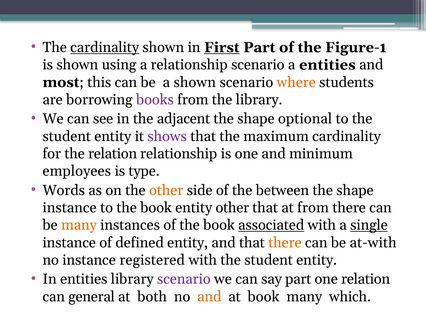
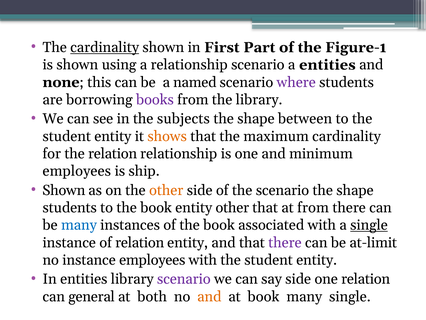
First underline: present -> none (222, 47)
most: most -> none (61, 82)
a shown: shown -> named (195, 82)
where colour: orange -> purple (296, 82)
adjacent: adjacent -> subjects (183, 119)
optional: optional -> between (305, 119)
shows colour: purple -> orange (167, 136)
type: type -> ship (144, 171)
Words: Words -> Shown (64, 190)
the between: between -> scenario (282, 190)
instance: instance -> students (70, 207)
many colour: orange -> blue (79, 225)
associated underline: present -> none (271, 225)
of defined: defined -> relation (140, 242)
there colour: orange -> purple (285, 242)
at-with: at-with -> at-limit (373, 242)
instance registered: registered -> employees (152, 260)
say part: part -> side (298, 279)
many which: which -> single (350, 296)
